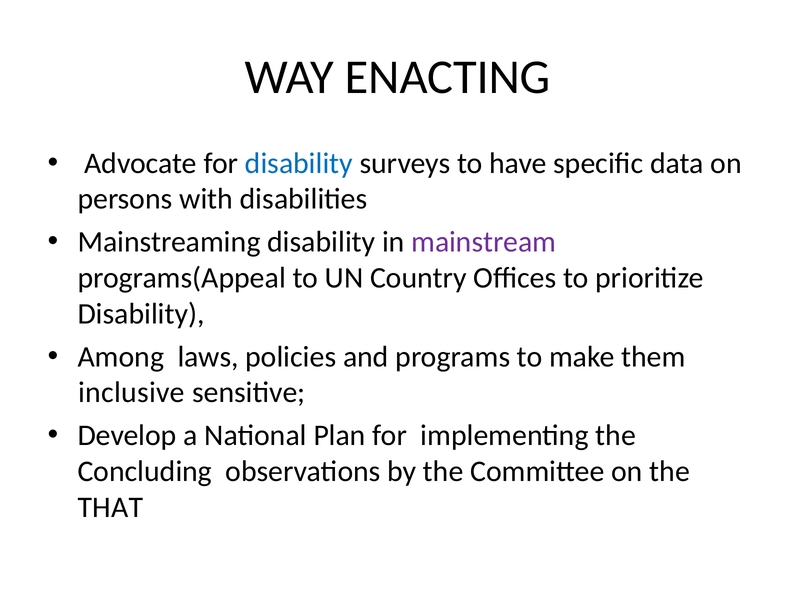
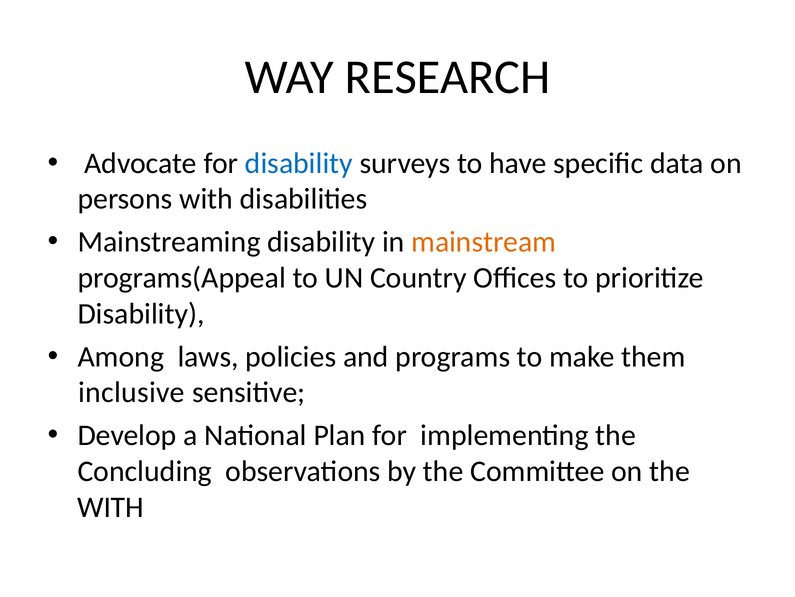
ENACTING: ENACTING -> RESEARCH (448, 77)
mainstream colour: purple -> orange (484, 242)
THAT: THAT -> WITH (111, 507)
